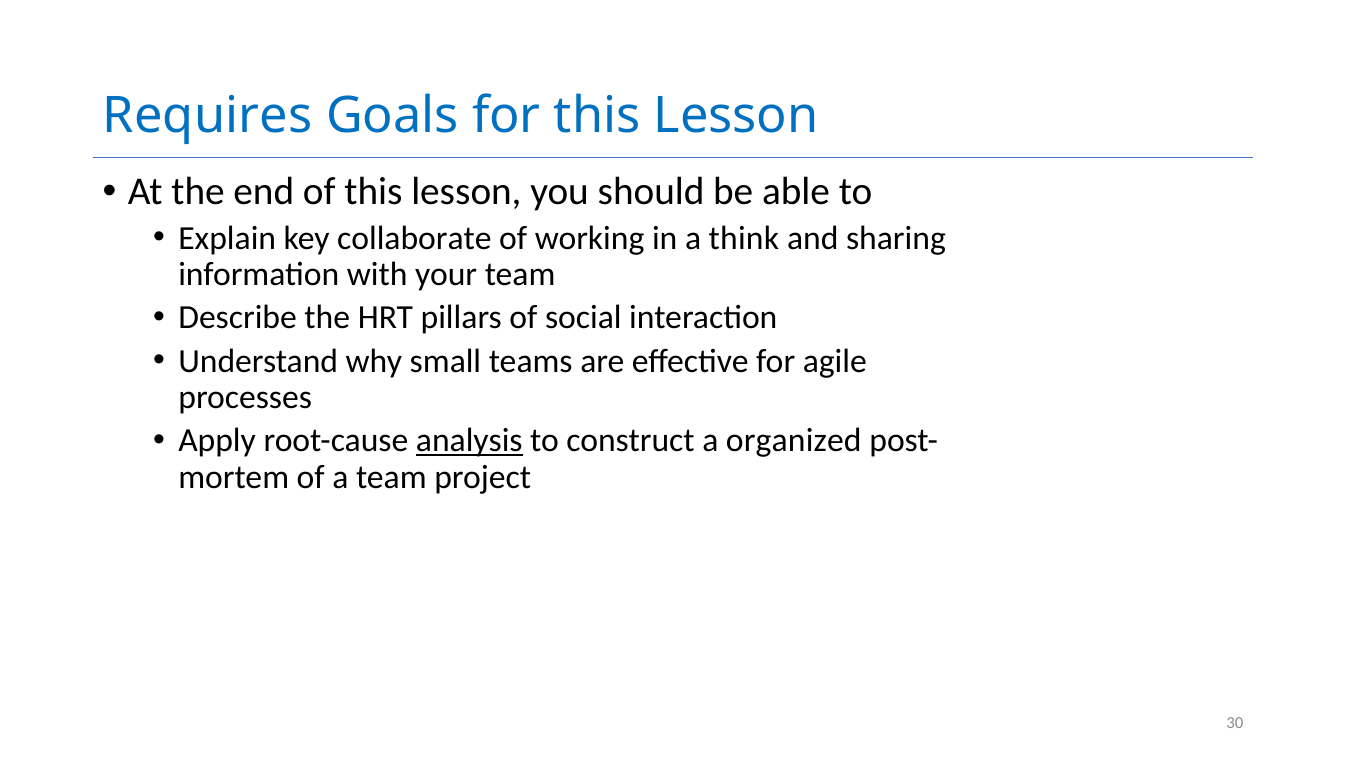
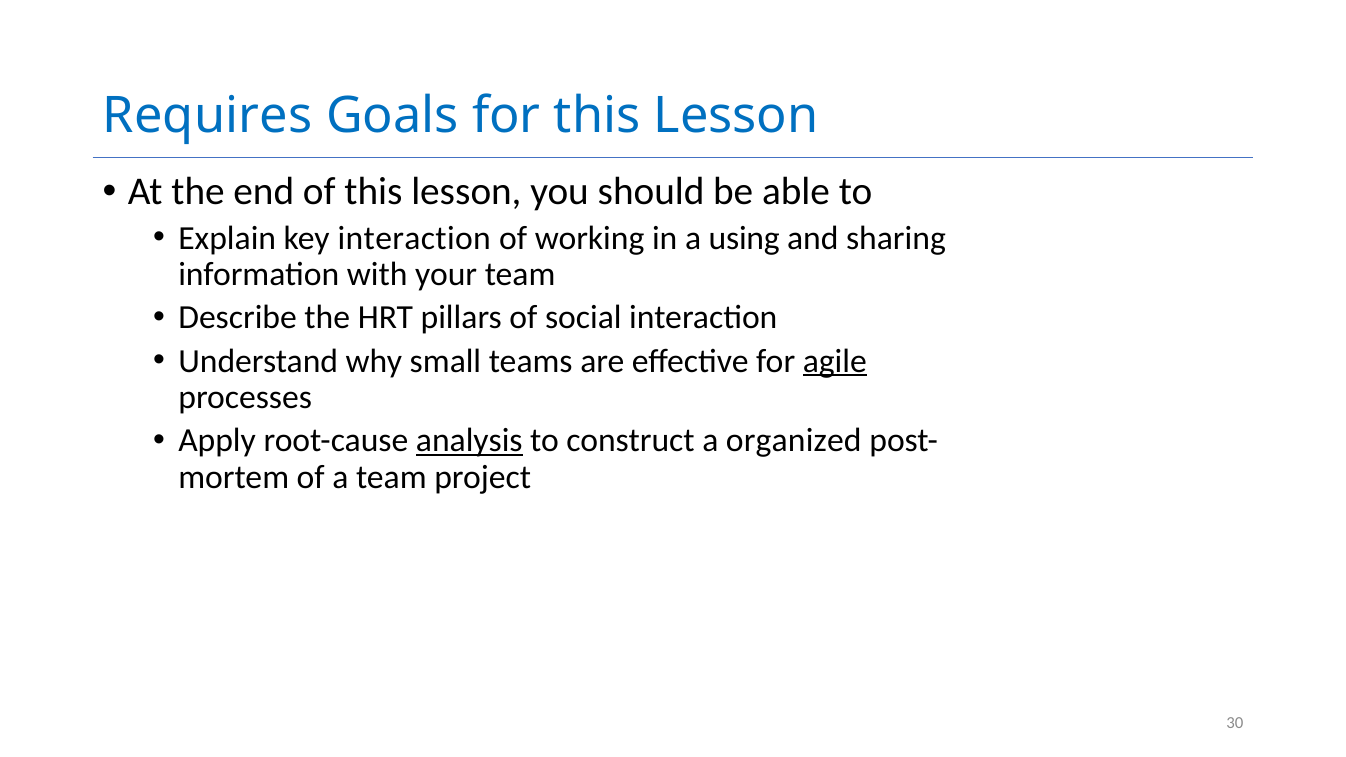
key collaborate: collaborate -> interaction (414, 238)
think: think -> using (744, 238)
agile underline: none -> present (835, 361)
